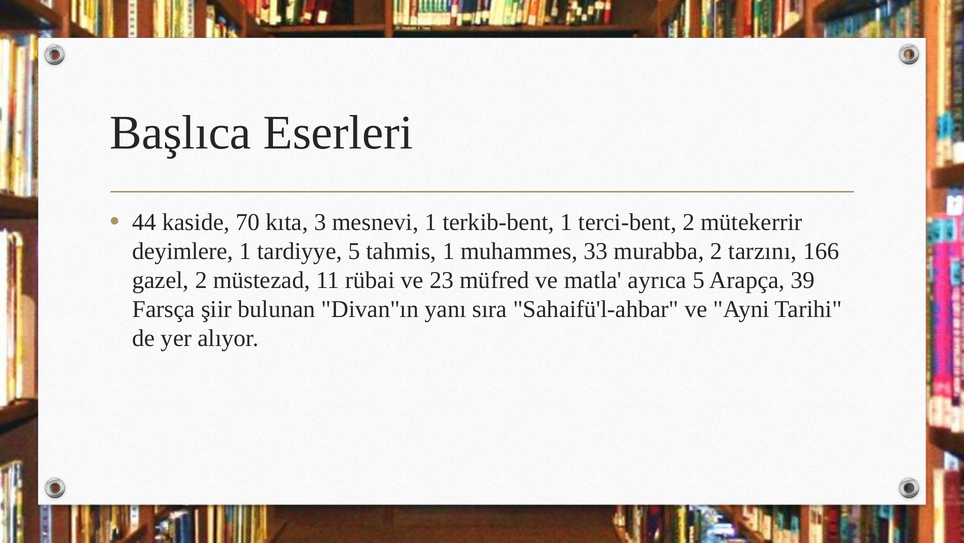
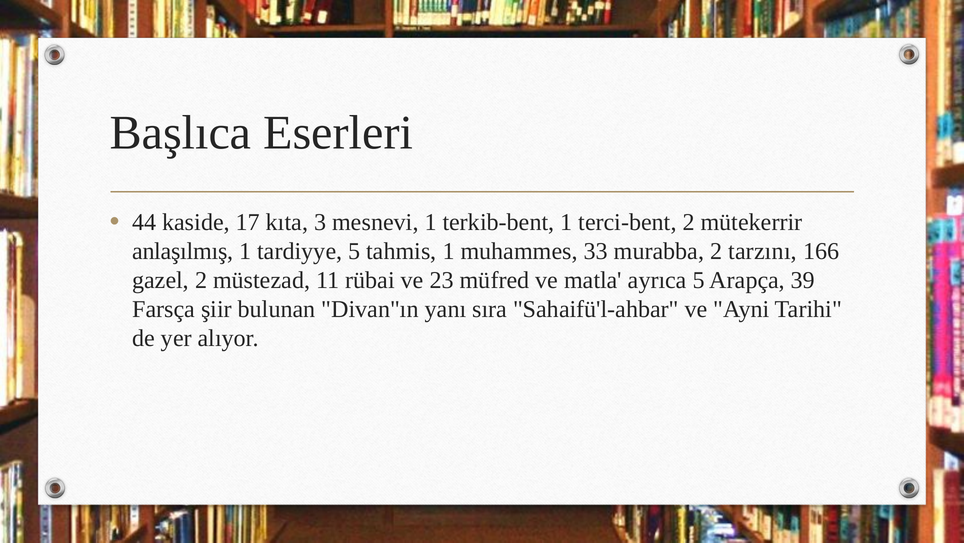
70: 70 -> 17 (248, 222)
deyimlere: deyimlere -> anlaşılmış (183, 251)
